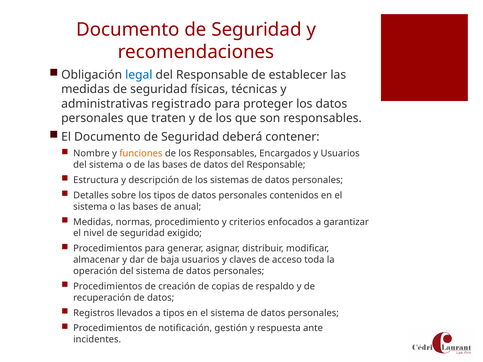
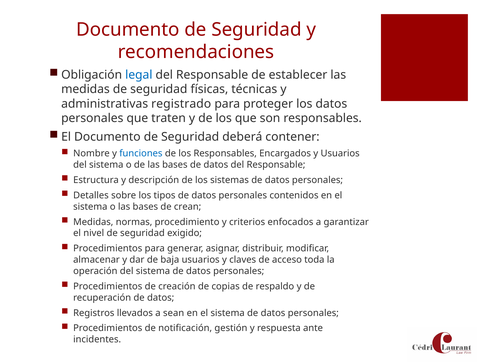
funciones colour: orange -> blue (141, 154)
anual: anual -> crean (188, 207)
a tipos: tipos -> sean (174, 313)
